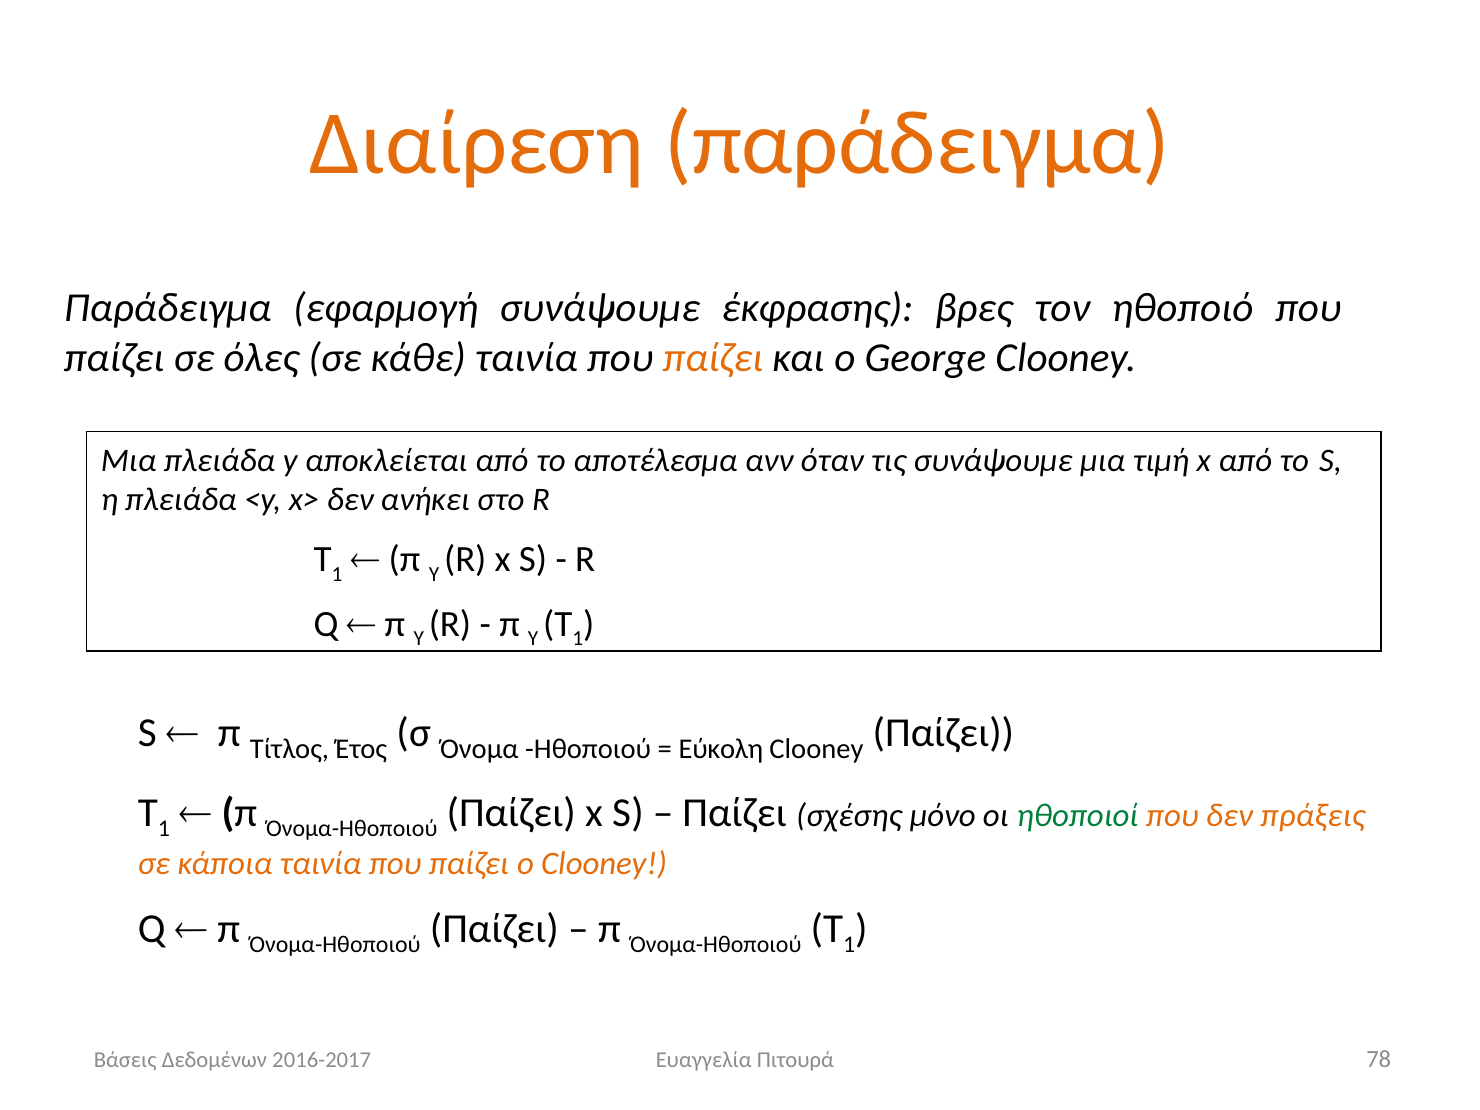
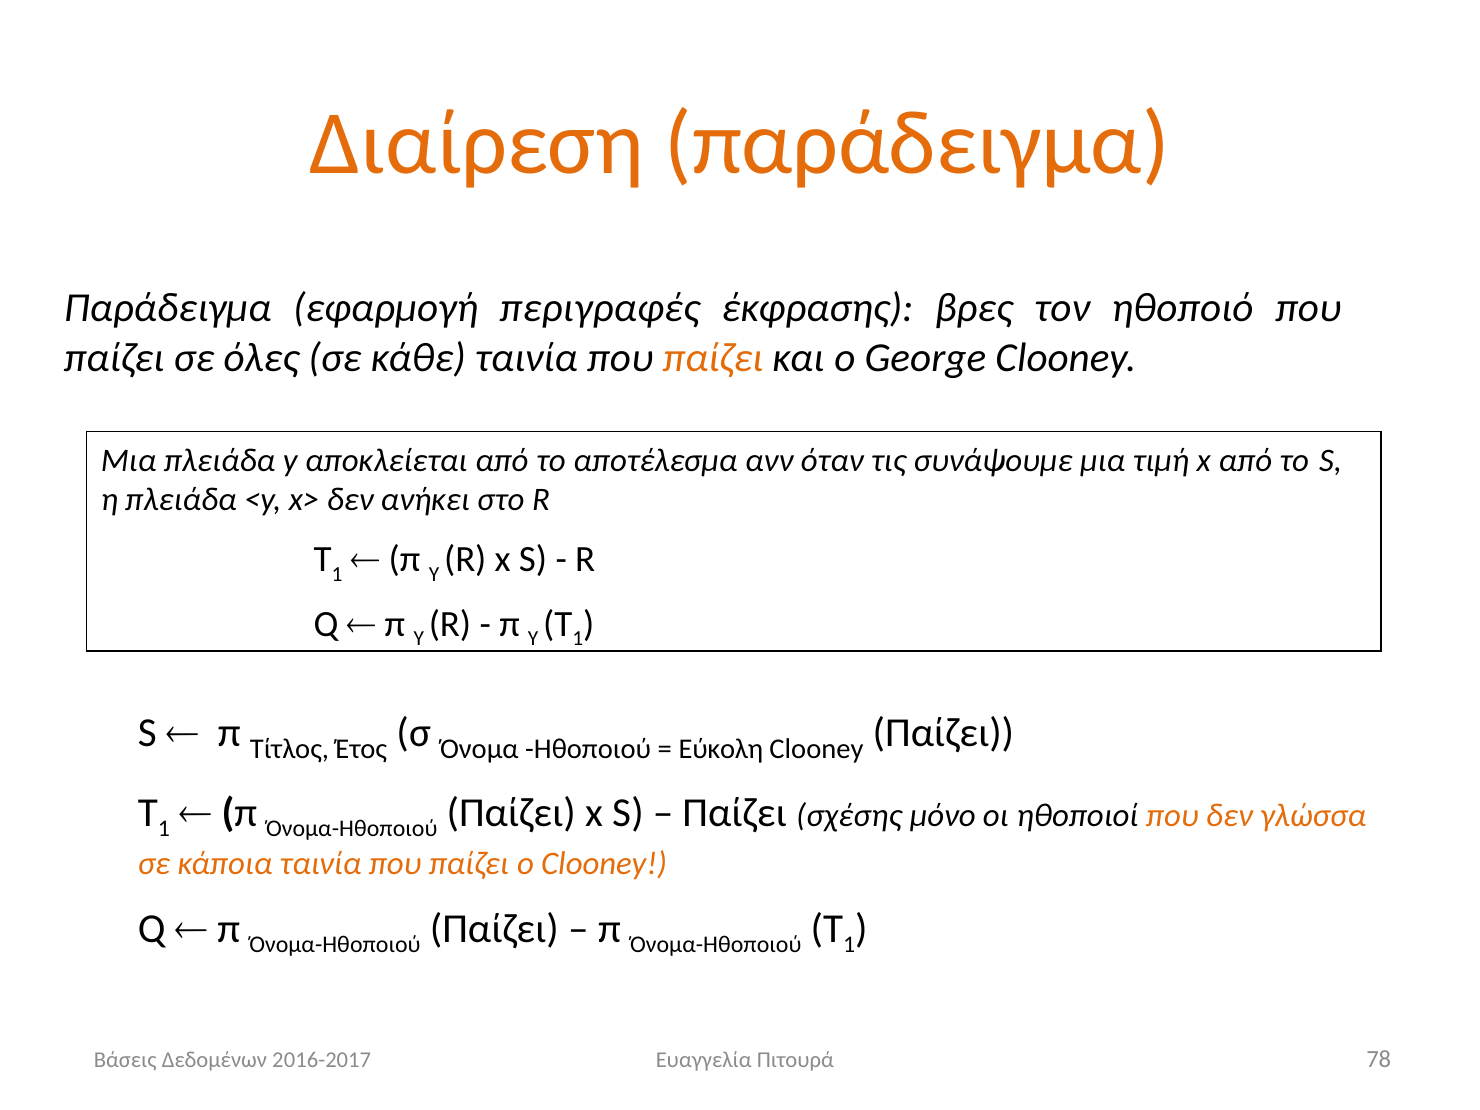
εφαρμογή συνάψουμε: συνάψουμε -> περιγραφές (600, 308)
ηθοποιοί colour: green -> black (1078, 815)
πράξεις: πράξεις -> γλώσσα (1313, 815)
